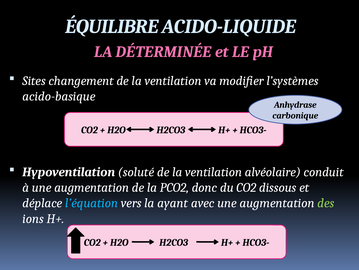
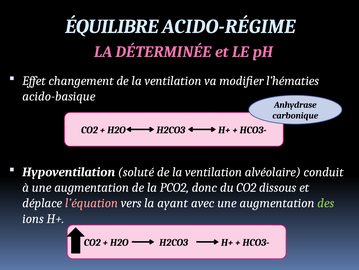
ACIDO-LIQUIDE: ACIDO-LIQUIDE -> ACIDO-RÉGIME (229, 26)
Sites: Sites -> Effet (34, 81)
l’systèmes: l’systèmes -> l’hématies (293, 81)
l’équation colour: light blue -> pink (92, 203)
